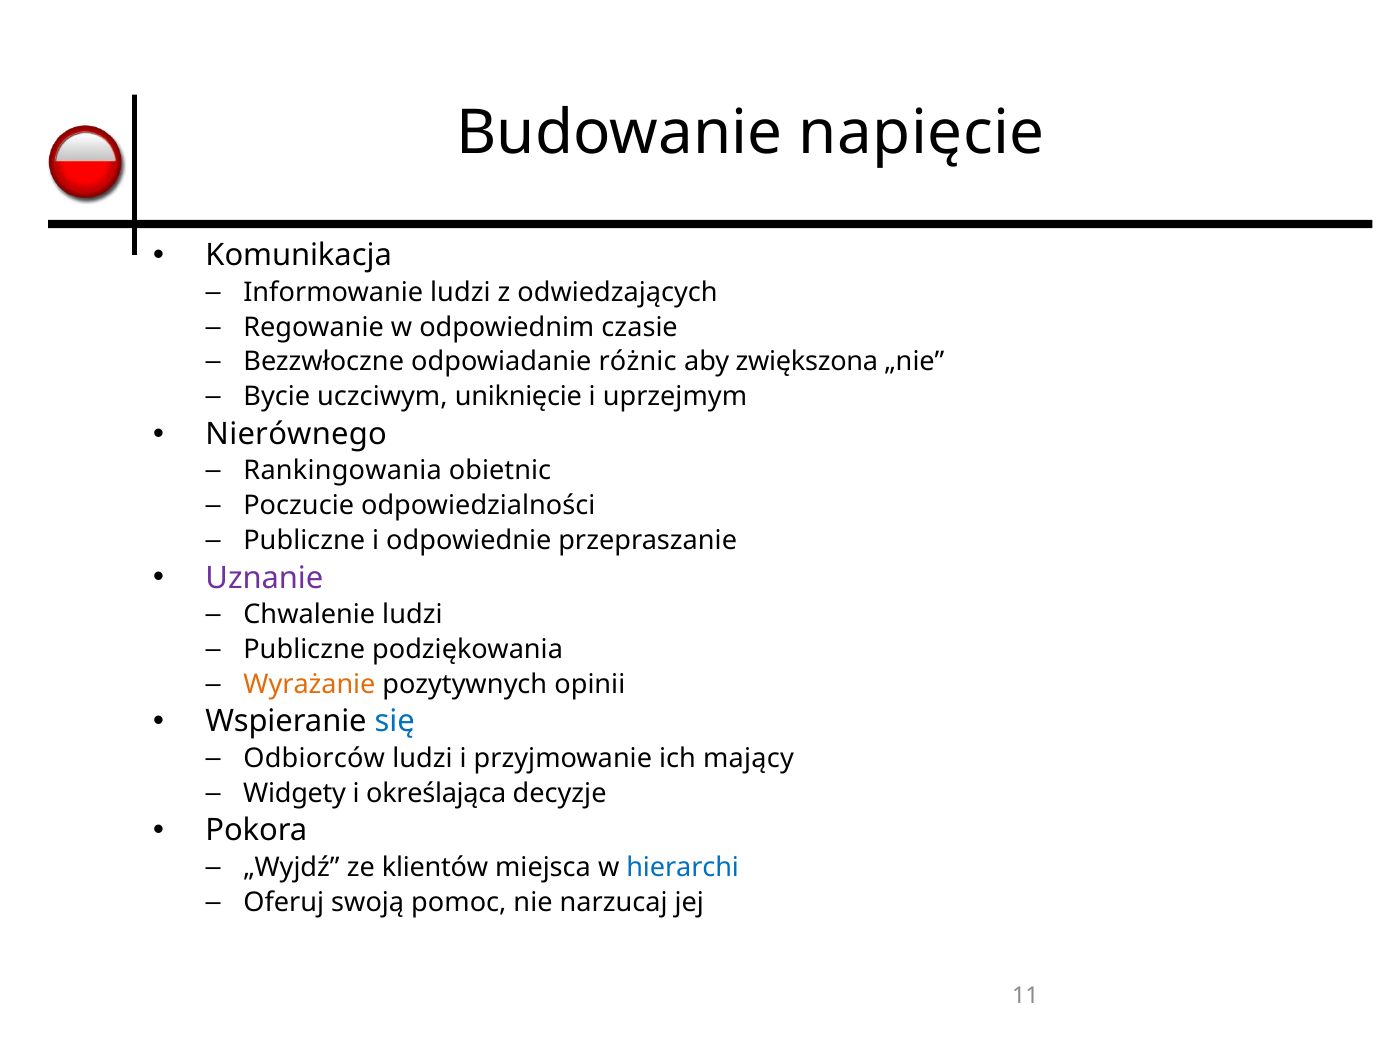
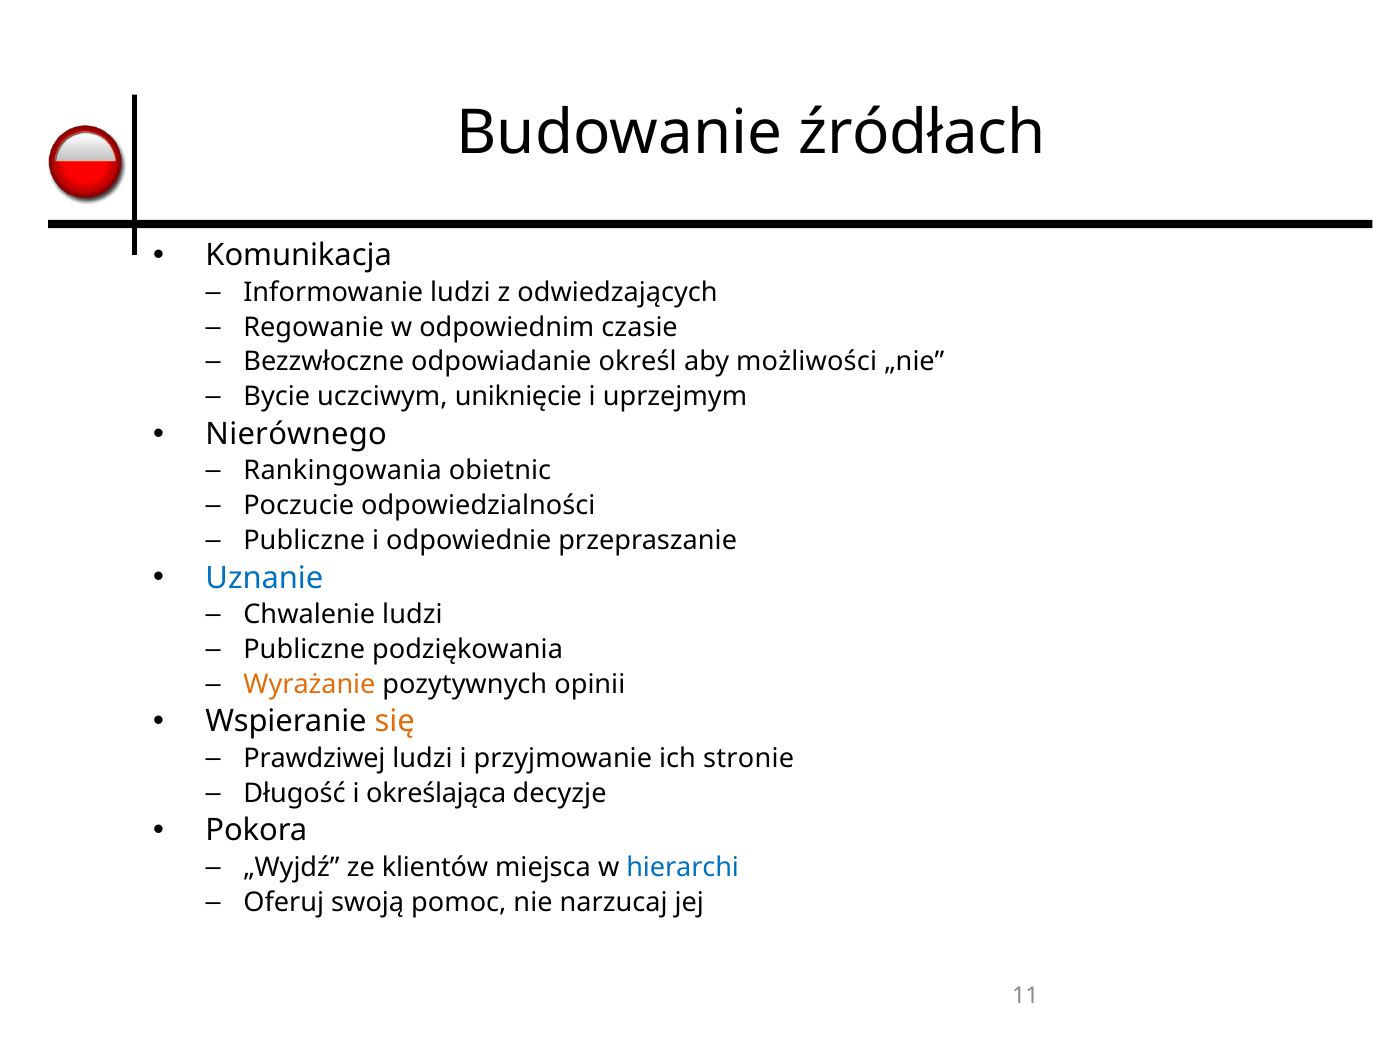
napięcie: napięcie -> źródłach (922, 133)
różnic: różnic -> określ (638, 362)
zwiększona: zwiększona -> możliwości (807, 362)
Uznanie colour: purple -> blue (264, 578)
się colour: blue -> orange (395, 722)
Odbiorców: Odbiorców -> Prawdziwej (314, 758)
mający: mający -> stronie (749, 758)
Widgety: Widgety -> Długość (295, 793)
